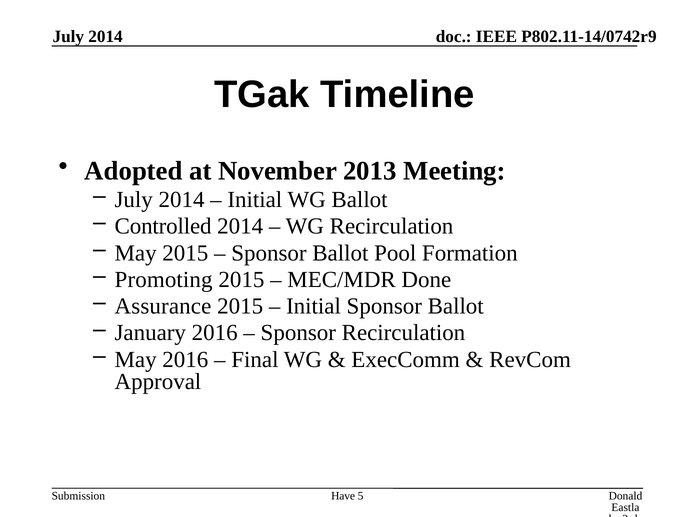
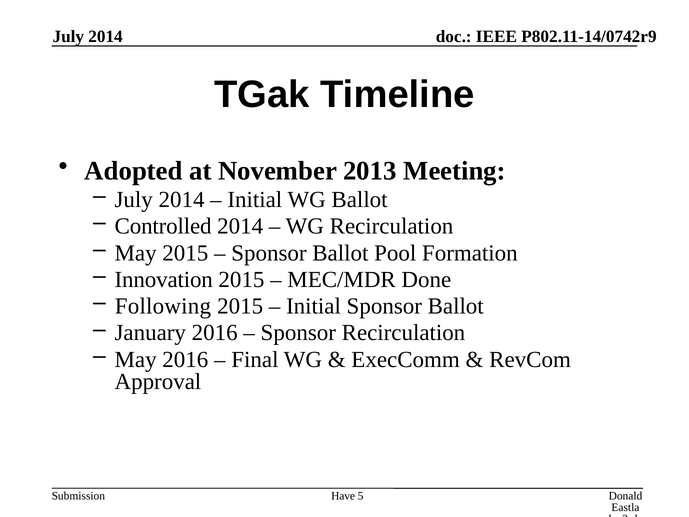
Promoting: Promoting -> Innovation (164, 279)
Assurance: Assurance -> Following (163, 306)
